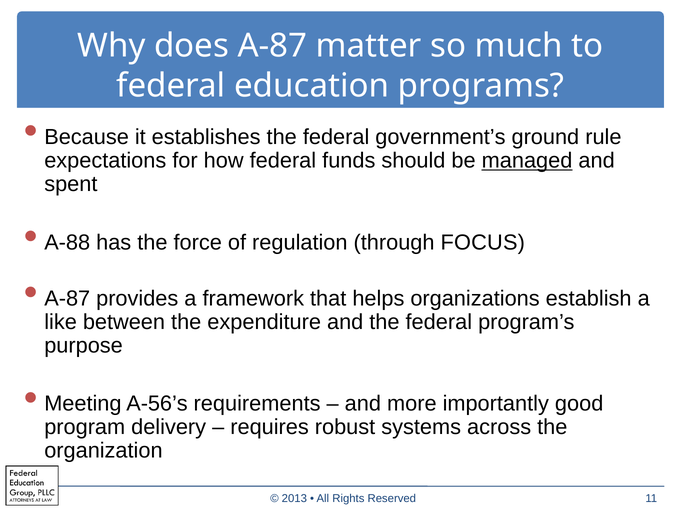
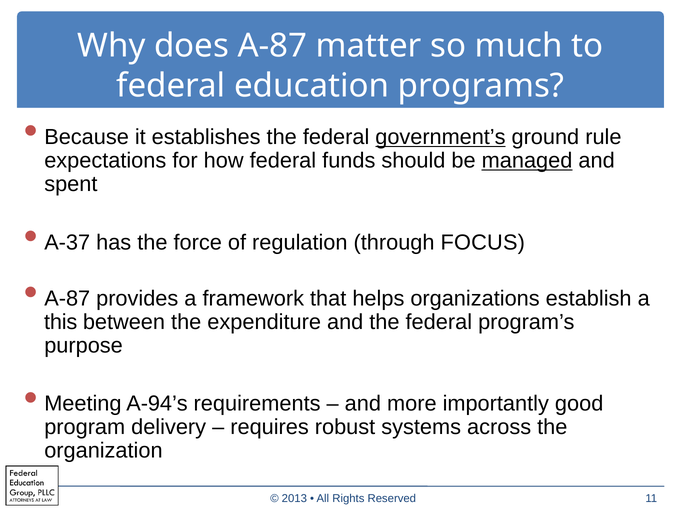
government’s underline: none -> present (440, 137)
A-88: A-88 -> A-37 (67, 242)
like: like -> this (61, 322)
A-56’s: A-56’s -> A-94’s (157, 404)
